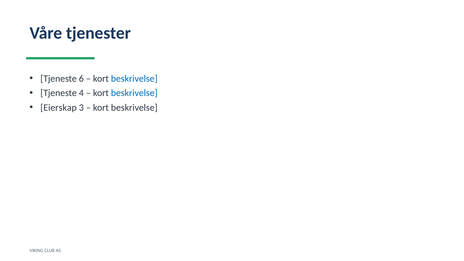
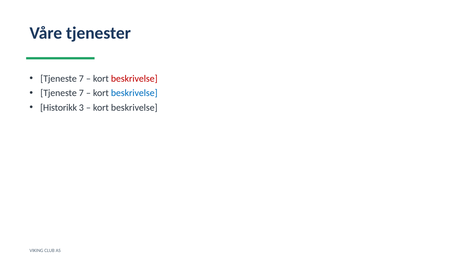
6: 6 -> 7 (81, 79)
beskrivelse colour: blue -> red (134, 79)
4: 4 -> 7 (81, 93)
Eierskap: Eierskap -> Historikk (59, 108)
